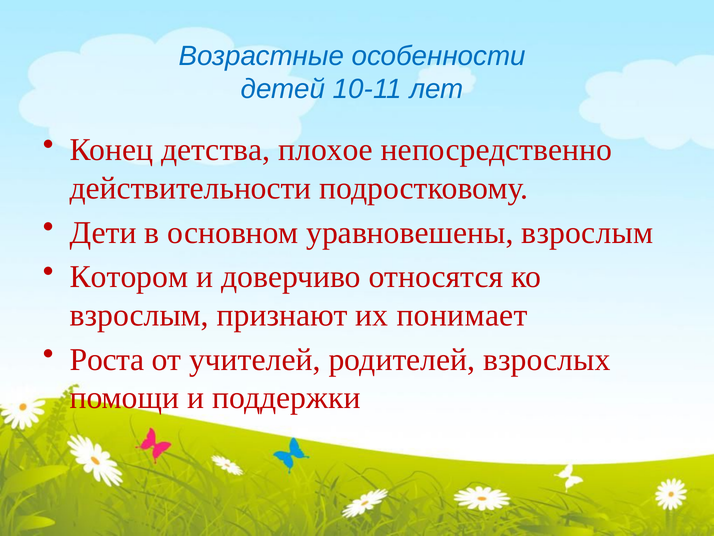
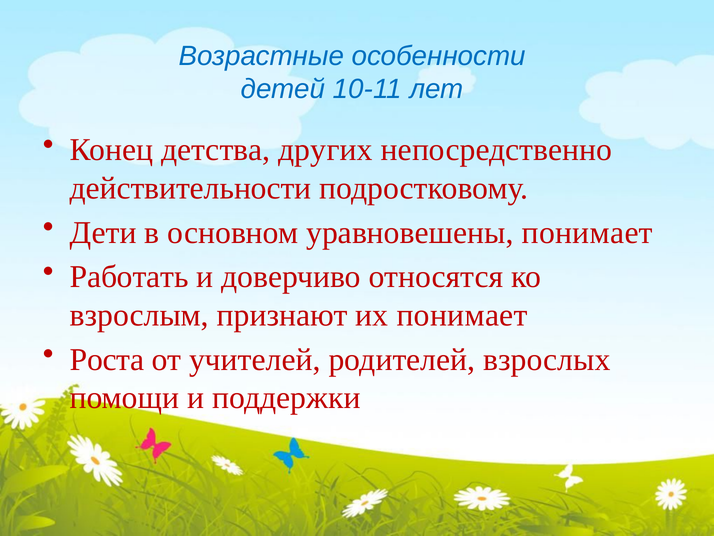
плохое: плохое -> других (325, 150)
уравновешены взрослым: взрослым -> понимает (587, 232)
Котором: Котором -> Работать (129, 277)
